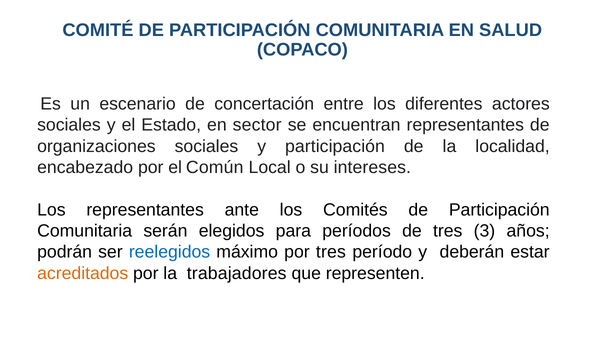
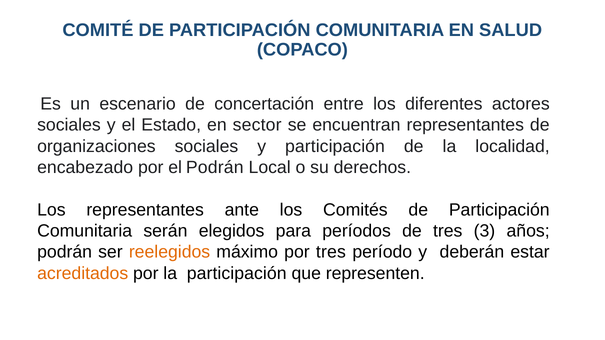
el Común: Común -> Podrán (215, 168)
intereses: intereses -> derechos (372, 168)
reelegidos colour: blue -> orange (170, 252)
la trabajadores: trabajadores -> participación (237, 274)
